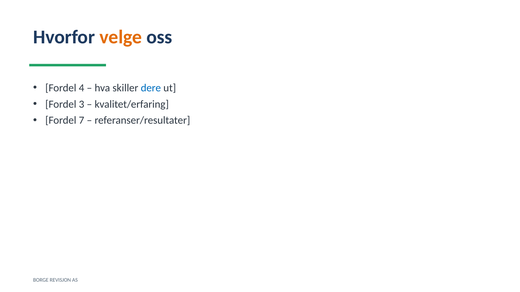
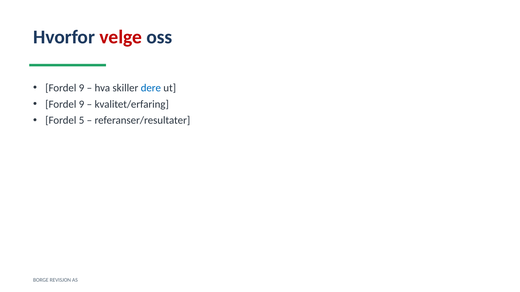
velge colour: orange -> red (121, 37)
4: 4 -> 9 (82, 88)
3: 3 -> 9 (82, 104)
7: 7 -> 5 (82, 121)
